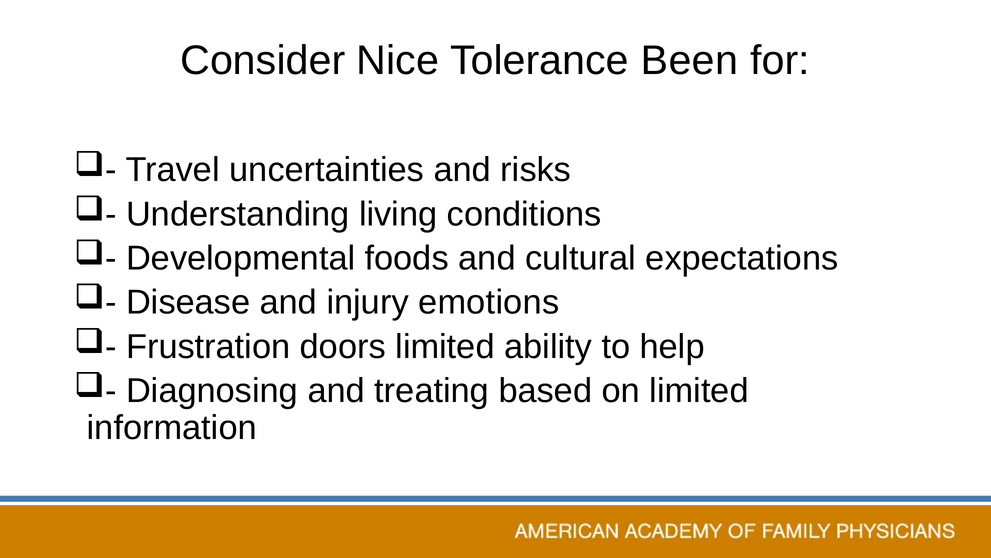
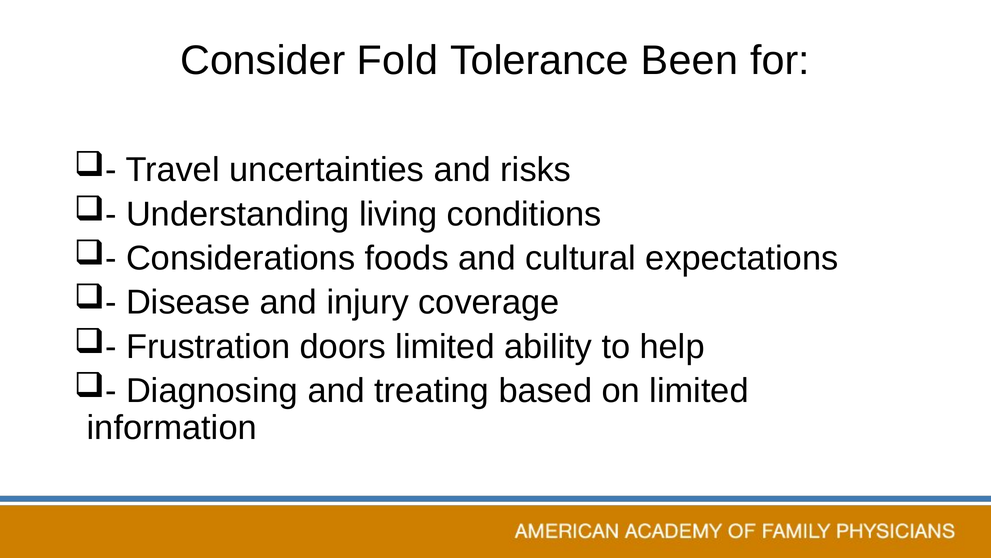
Nice: Nice -> Fold (397, 60)
Developmental: Developmental -> Considerations (241, 258)
emotions: emotions -> coverage (489, 302)
